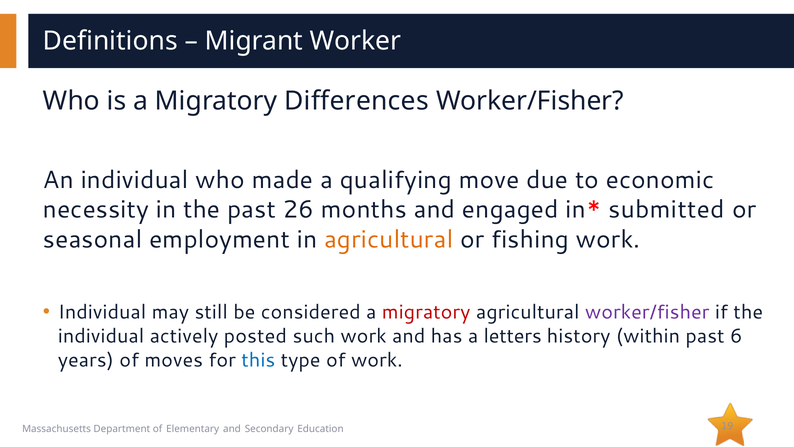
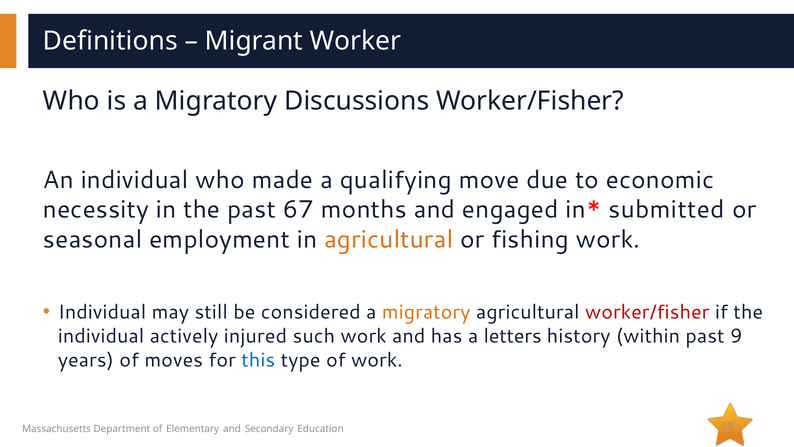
Differences: Differences -> Discussions (357, 101)
26: 26 -> 67 (298, 210)
migratory colour: red -> orange (426, 312)
worker/fisher colour: purple -> red (647, 312)
posted: posted -> injured (255, 336)
6: 6 -> 9 (736, 336)
